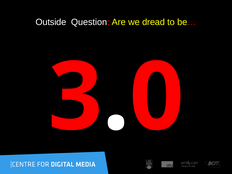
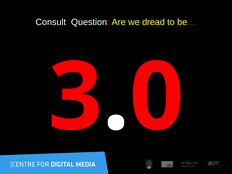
Outside: Outside -> Consult (51, 22)
